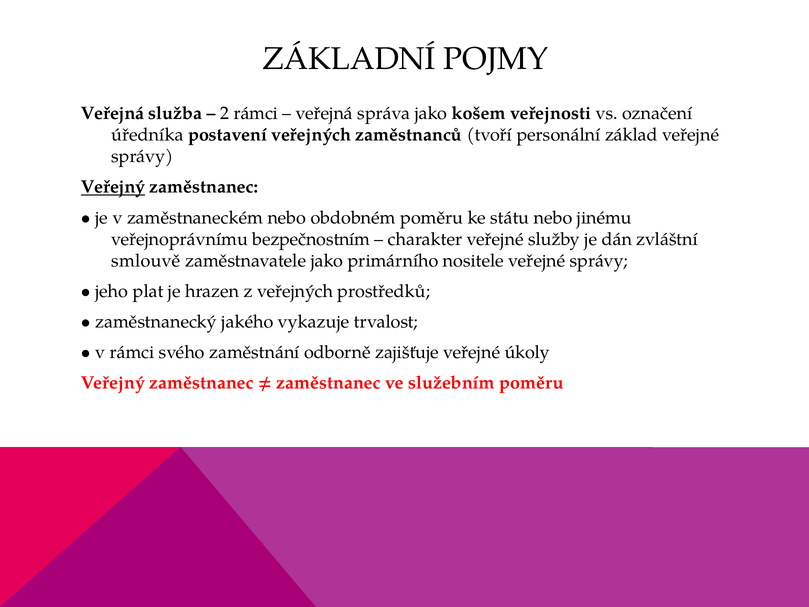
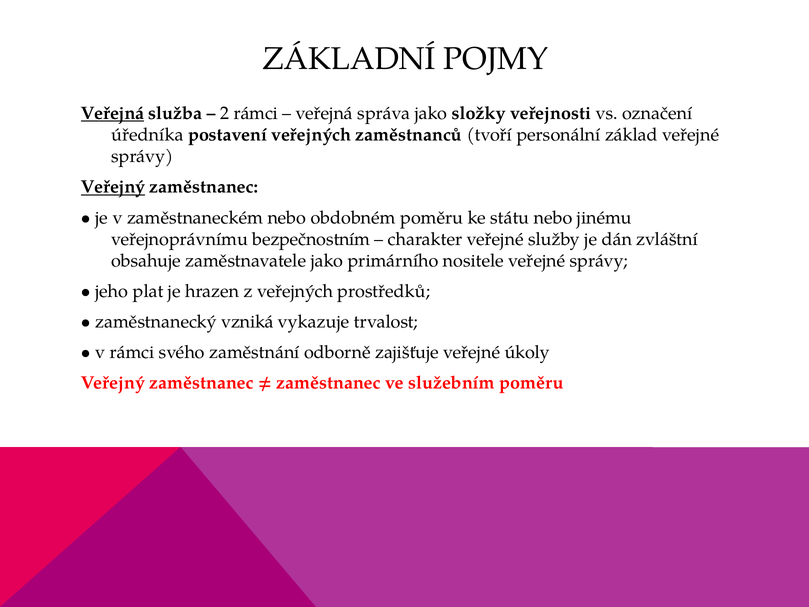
Veřejná underline: none -> present (113, 113)
košem: košem -> složky (479, 113)
smlouvě: smlouvě -> obsahuje (146, 261)
jakého: jakého -> vzniká (248, 322)
